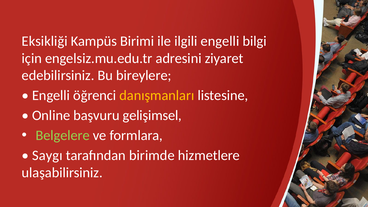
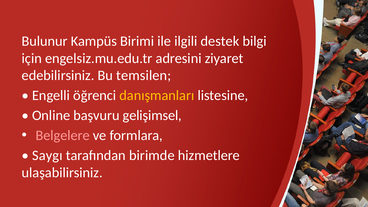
Eksikliği: Eksikliği -> Bulunur (45, 41)
ilgili engelli: engelli -> destek (220, 41)
bireylere: bireylere -> temsilen (144, 75)
Belgelere colour: light green -> pink (63, 135)
